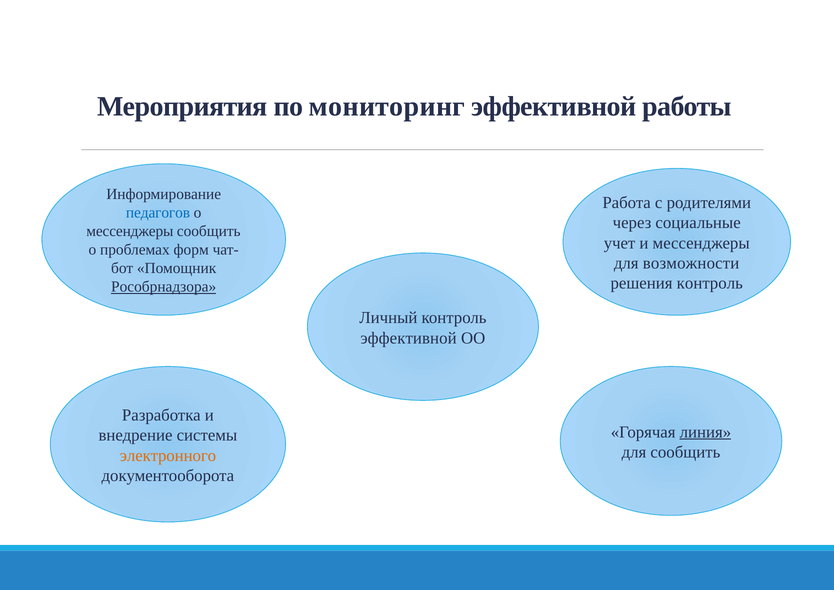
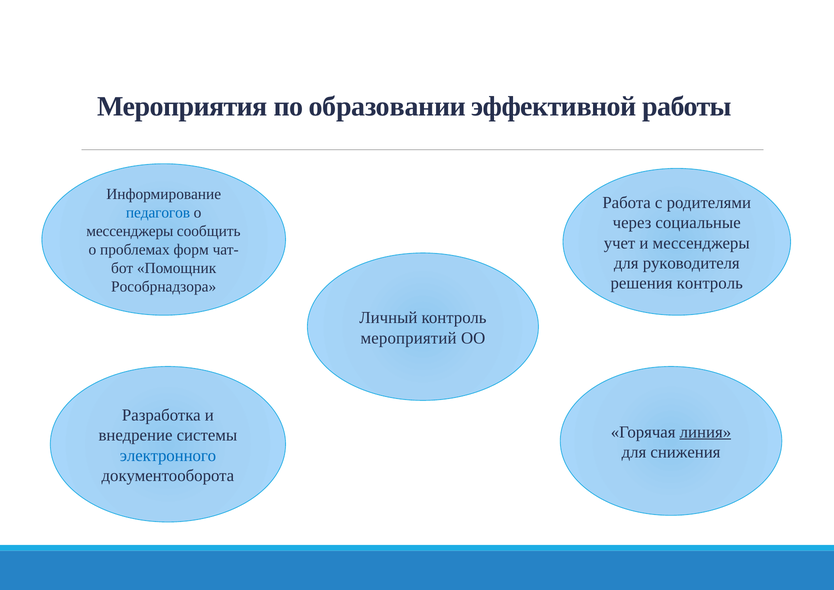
мониторинг: мониторинг -> образовании (387, 107)
возможности: возможности -> руководителя (691, 263)
Рособрнадзора underline: present -> none (164, 287)
эффективной: эффективной -> мероприятий (409, 338)
для сообщить: сообщить -> снижения (685, 452)
электронного colour: orange -> blue (168, 455)
